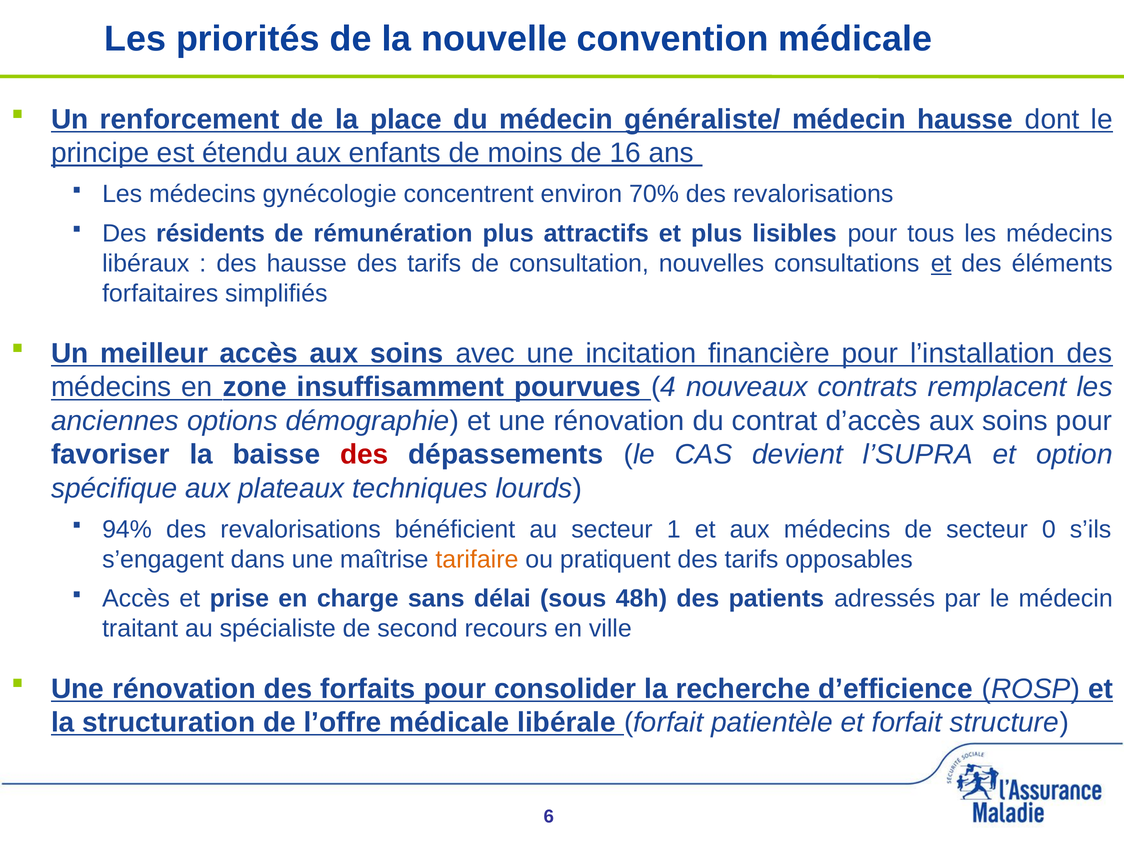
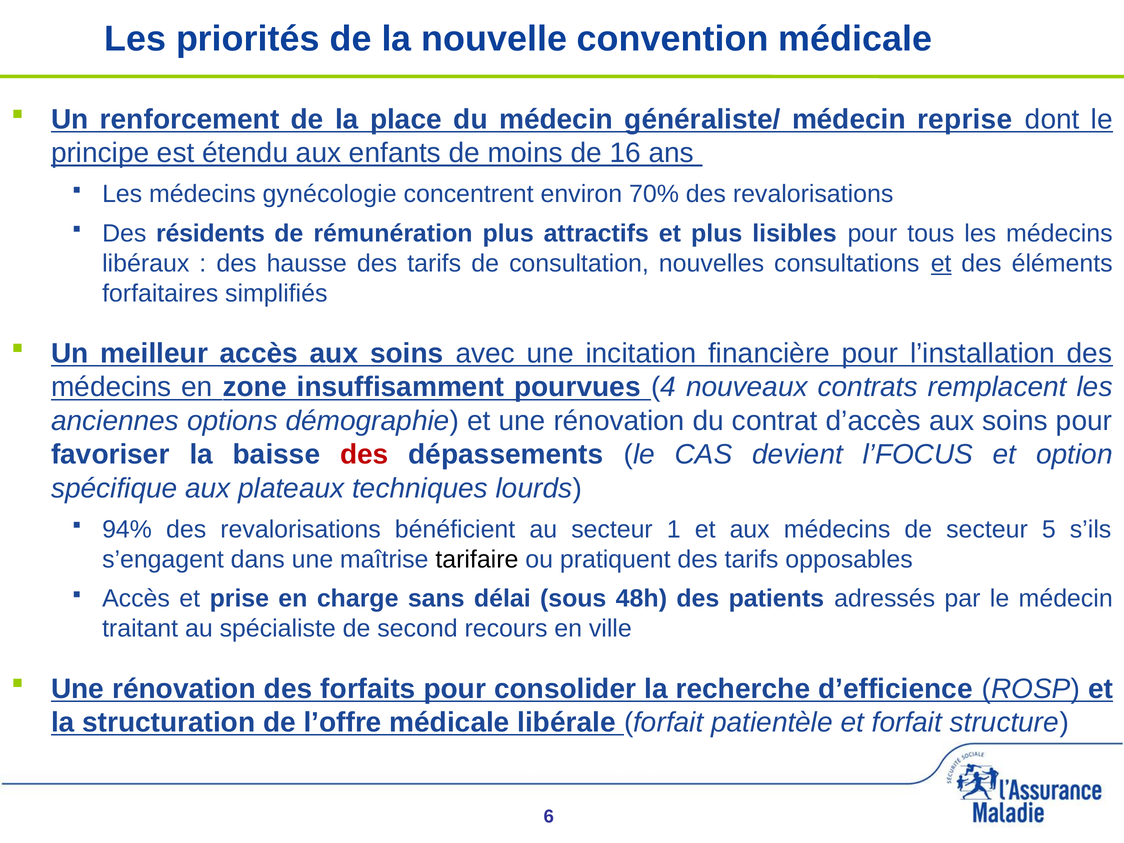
médecin hausse: hausse -> reprise (965, 119)
l’SUPRA: l’SUPRA -> l’FOCUS (918, 455)
0: 0 -> 5 (1049, 529)
tarifaire colour: orange -> black (477, 559)
